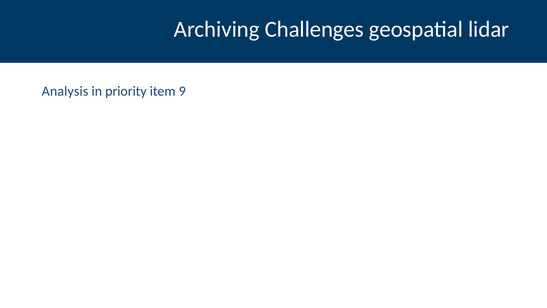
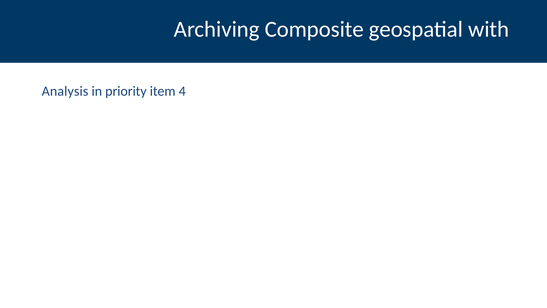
Challenges: Challenges -> Composite (314, 29)
lidar: lidar -> with (489, 29)
9: 9 -> 4 (182, 91)
